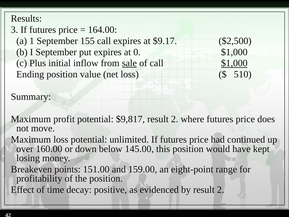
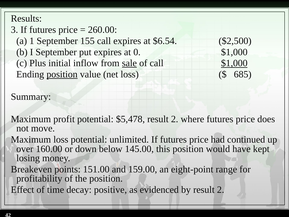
164.00: 164.00 -> 260.00 (102, 30)
$9.17: $9.17 -> $6.54 (165, 41)
position underline: none -> present (62, 74)
510: 510 -> 685 (243, 74)
$9,817: $9,817 -> $5,478 (130, 119)
